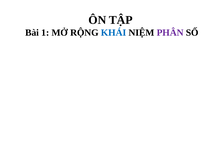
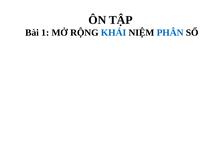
PHÂN colour: purple -> blue (170, 33)
